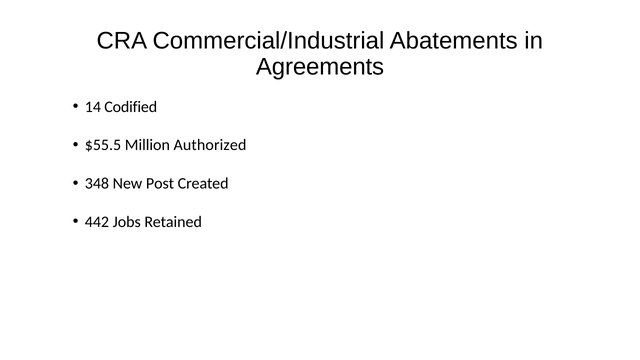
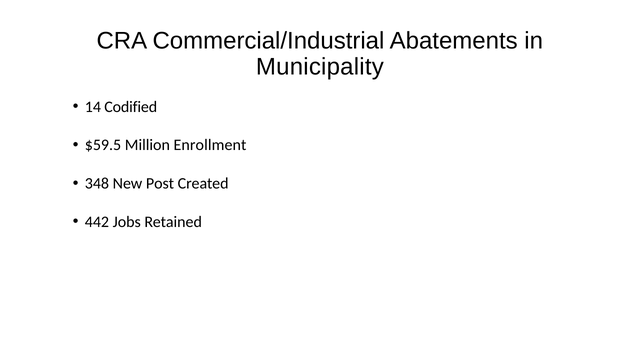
Agreements: Agreements -> Municipality (320, 67)
$55.5: $55.5 -> $59.5 (103, 145)
Authorized: Authorized -> Enrollment (210, 145)
